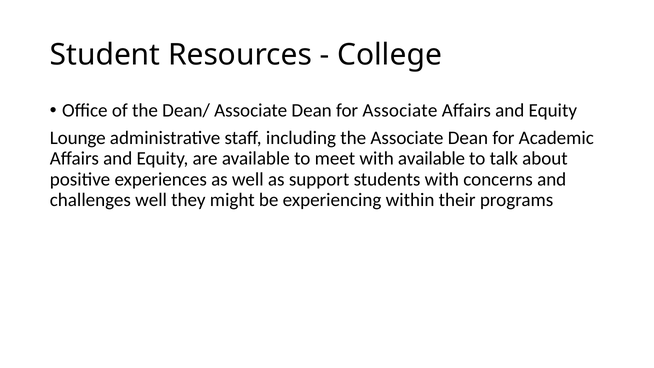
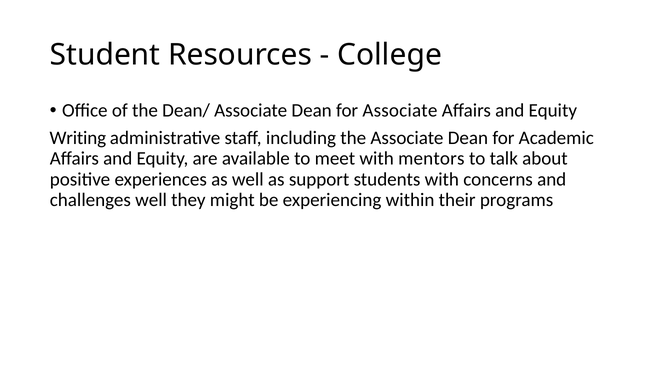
Lounge: Lounge -> Writing (78, 138)
with available: available -> mentors (431, 159)
